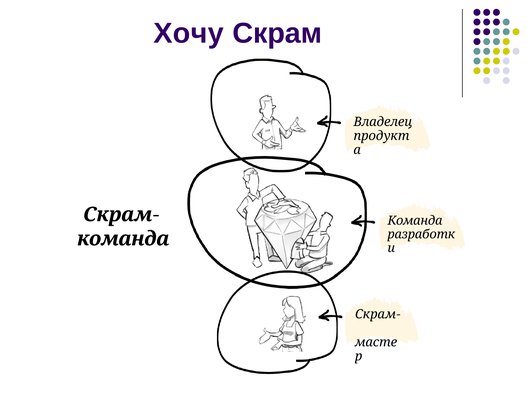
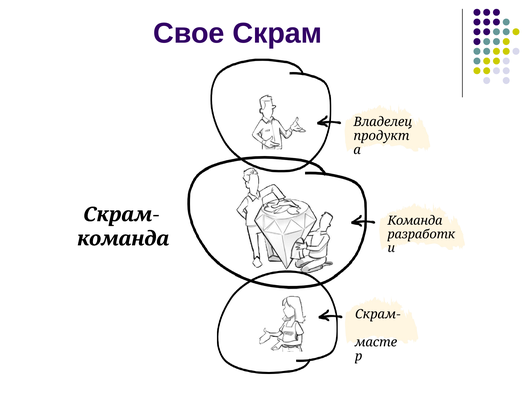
Хочу: Хочу -> Свое (189, 33)
